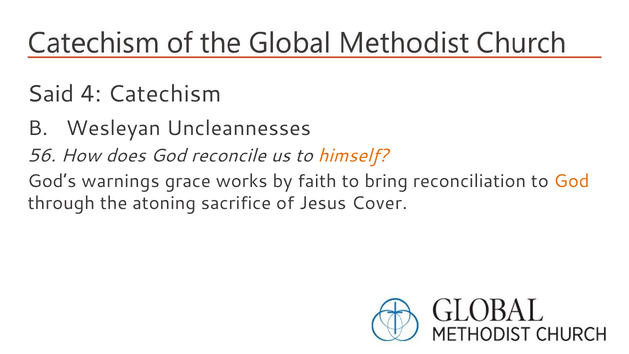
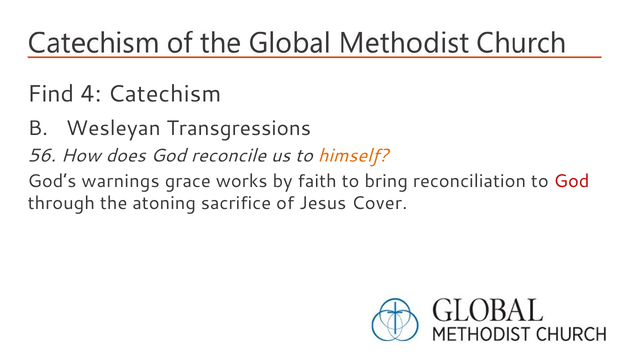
Said: Said -> Find (51, 94)
Uncleannesses: Uncleannesses -> Transgressions (239, 128)
God colour: orange -> red (572, 181)
